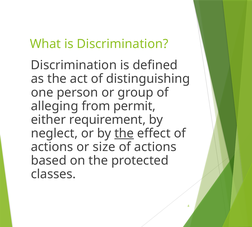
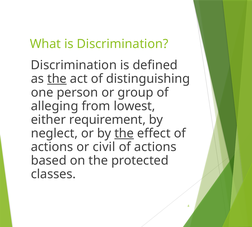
the underline: none -> present (57, 79)
permit: permit -> lowest (134, 106)
size: size -> civil (104, 147)
